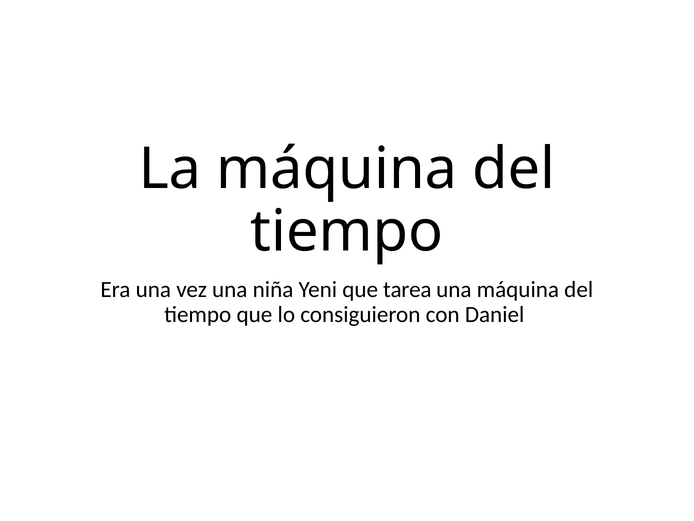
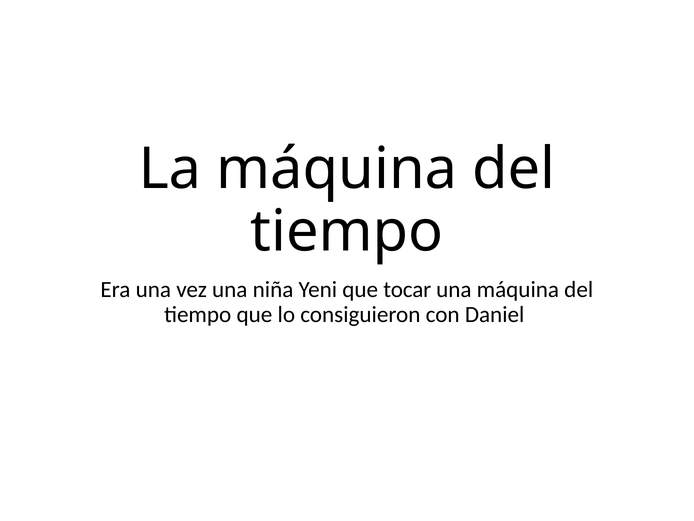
tarea: tarea -> tocar (407, 289)
